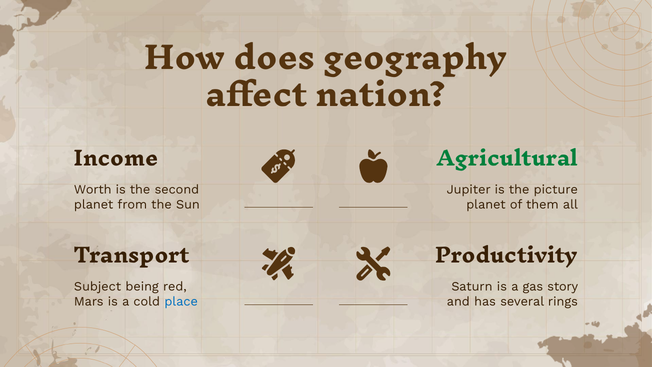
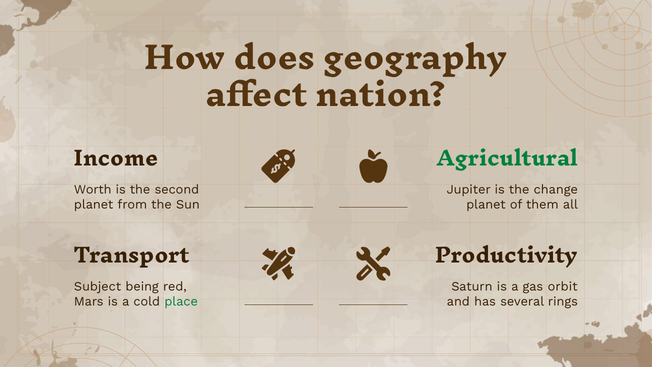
picture: picture -> change (556, 189)
story: story -> orbit (563, 286)
place colour: blue -> green (181, 301)
